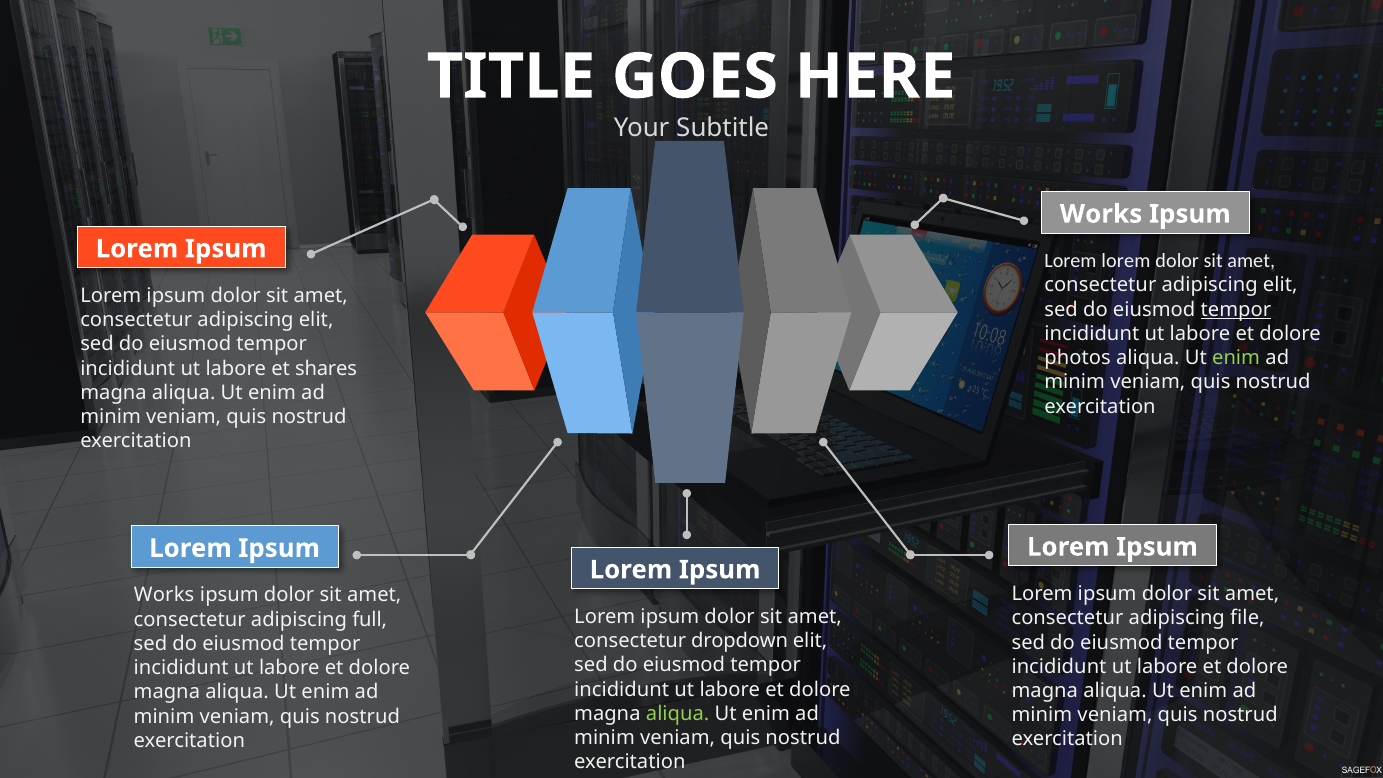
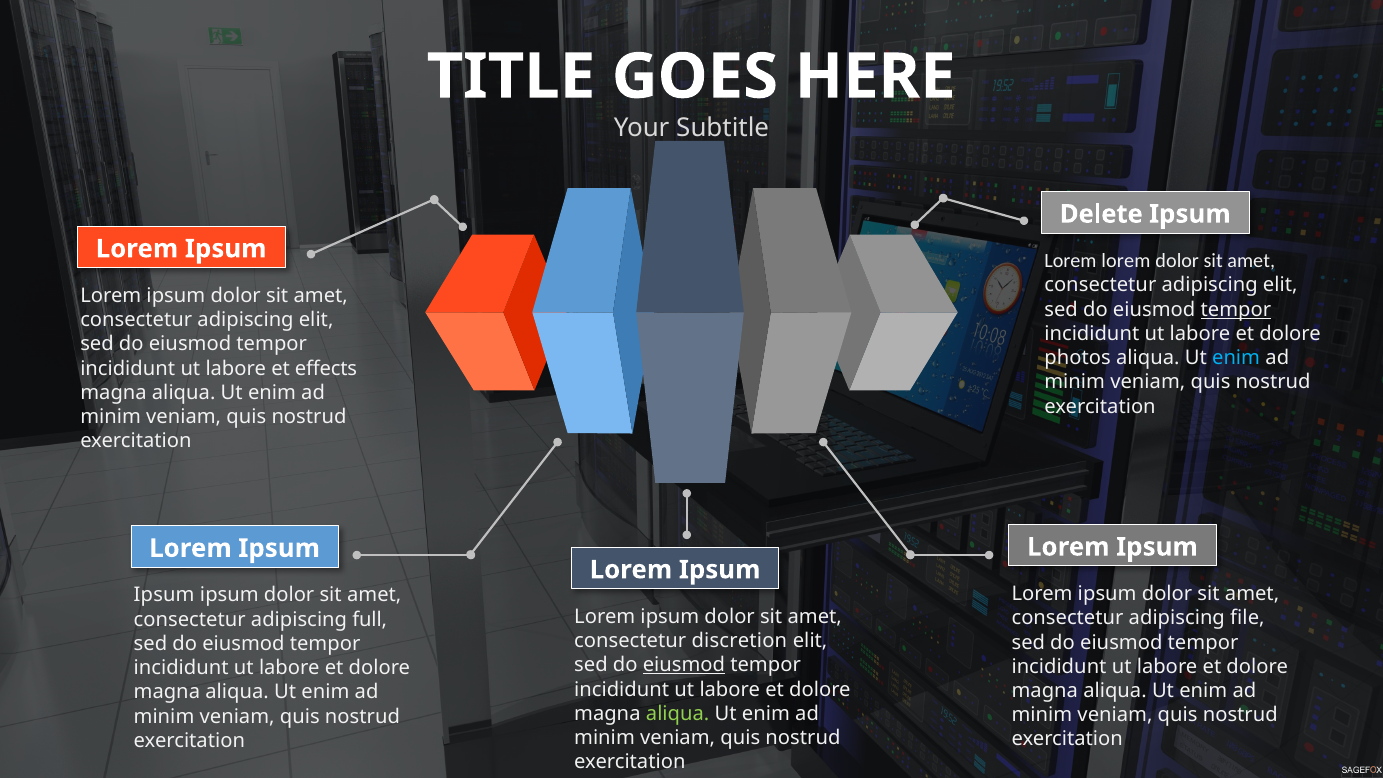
Works: Works -> Delete (1101, 214)
enim colour: light green -> light blue (1236, 358)
shares: shares -> effects (326, 368)
Works: Works -> Ipsum (164, 595)
dropdown: dropdown -> discretion (739, 641)
eiusmod underline: none -> present (684, 665)
